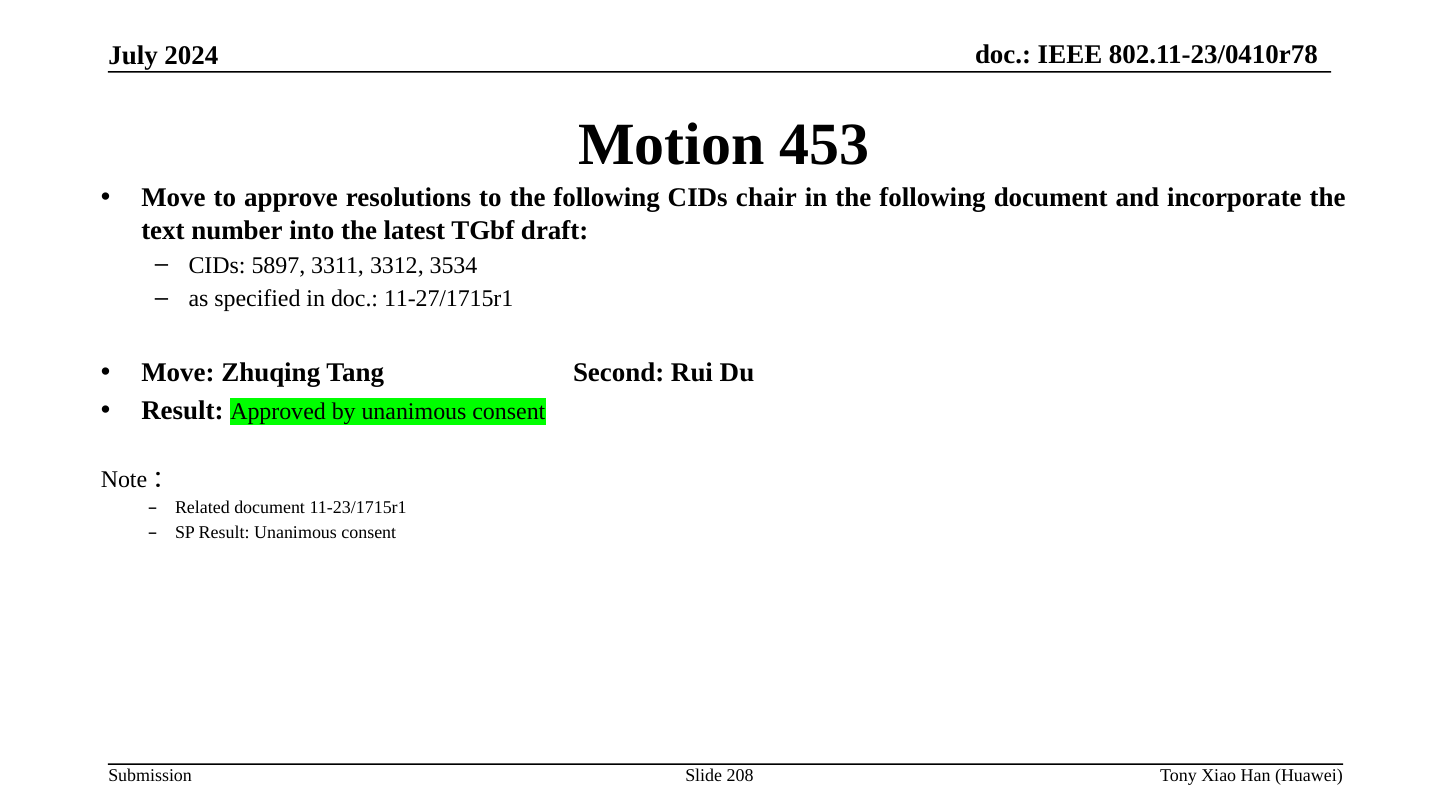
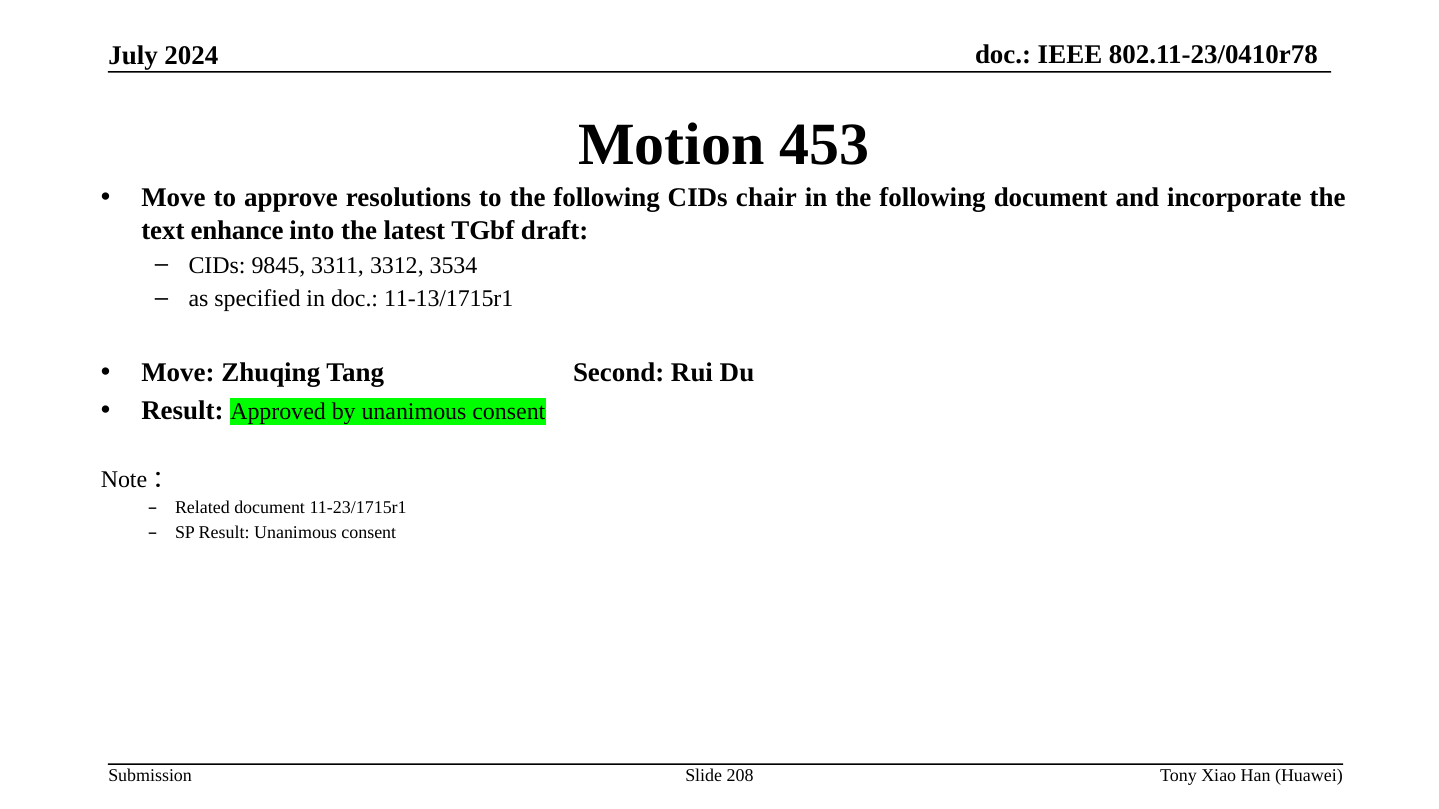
number: number -> enhance (237, 230)
5897: 5897 -> 9845 (278, 266)
11-27/1715r1: 11-27/1715r1 -> 11-13/1715r1 (449, 299)
